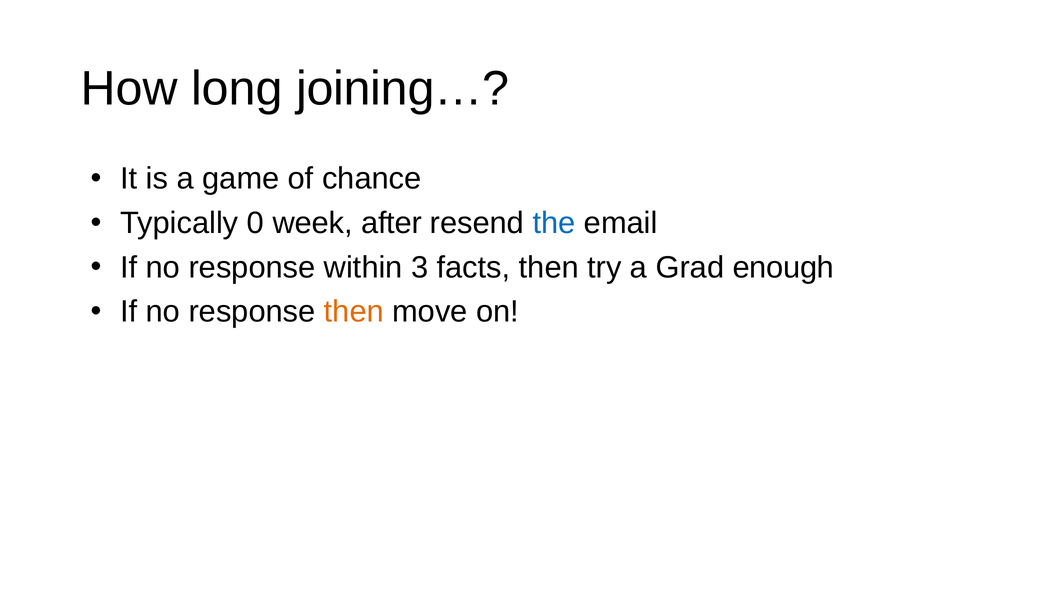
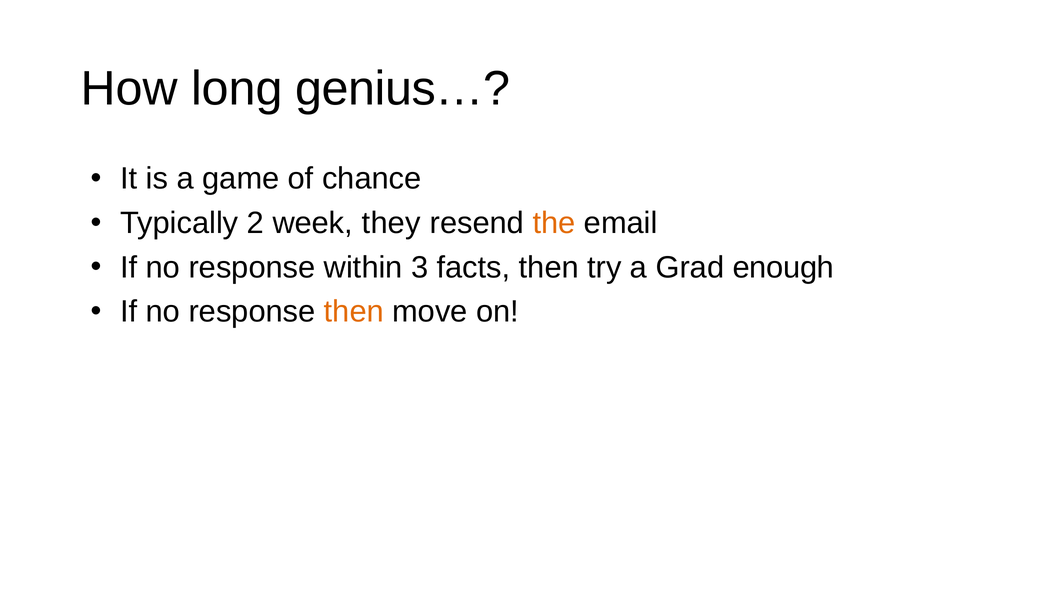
joining…: joining… -> genius… (403, 89)
0: 0 -> 2 (255, 223)
after: after -> they (391, 223)
the colour: blue -> orange (554, 223)
